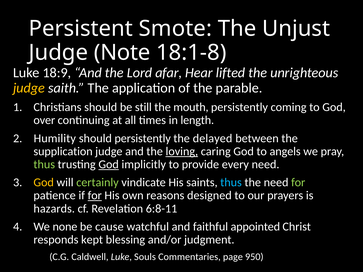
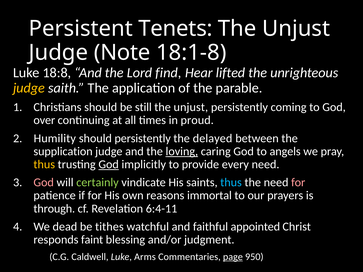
Smote: Smote -> Tenets (175, 29)
18:9: 18:9 -> 18:8 (57, 73)
afar: afar -> find (169, 73)
mouth: mouth -> unjust (191, 107)
length: length -> proud (197, 120)
thus colour: light green -> yellow (44, 165)
God colour: yellow -> pink (44, 183)
for colour: light green -> pink (298, 183)
for underline: present -> none (95, 196)
designed: designed -> immortal (209, 196)
hazards: hazards -> through (54, 209)
6:8-11: 6:8-11 -> 6:4-11 (162, 209)
none: none -> dead (65, 227)
cause: cause -> tithes (109, 227)
kept: kept -> faint (92, 240)
Souls: Souls -> Arms (145, 257)
page underline: none -> present (233, 257)
